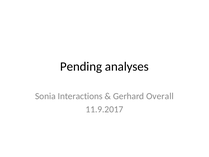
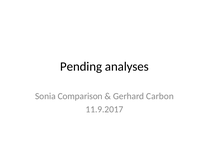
Interactions: Interactions -> Comparison (80, 96)
Overall: Overall -> Carbon (160, 96)
